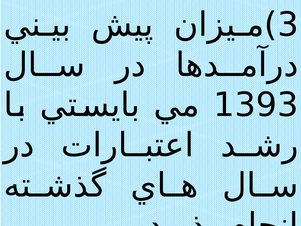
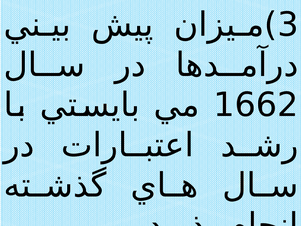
1393: 1393 -> 1662 (256, 105)
